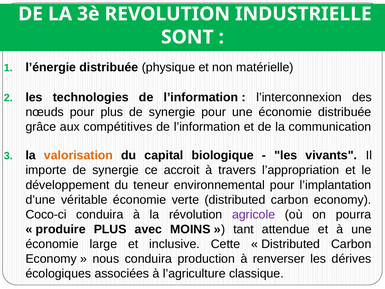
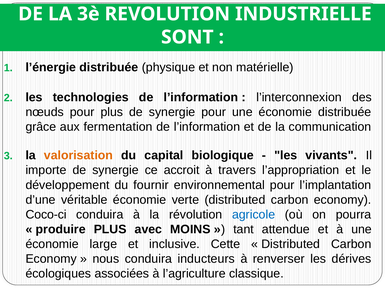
compétitives: compétitives -> fermentation (118, 127)
teneur: teneur -> fournir (151, 185)
agricole colour: purple -> blue (254, 214)
production: production -> inducteurs (206, 259)
